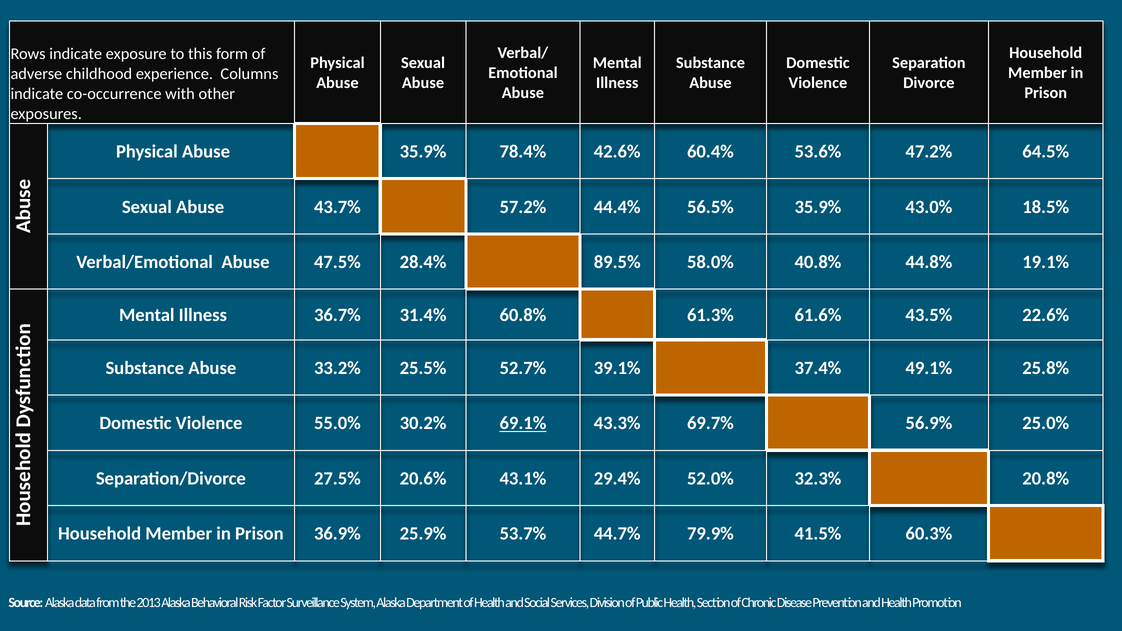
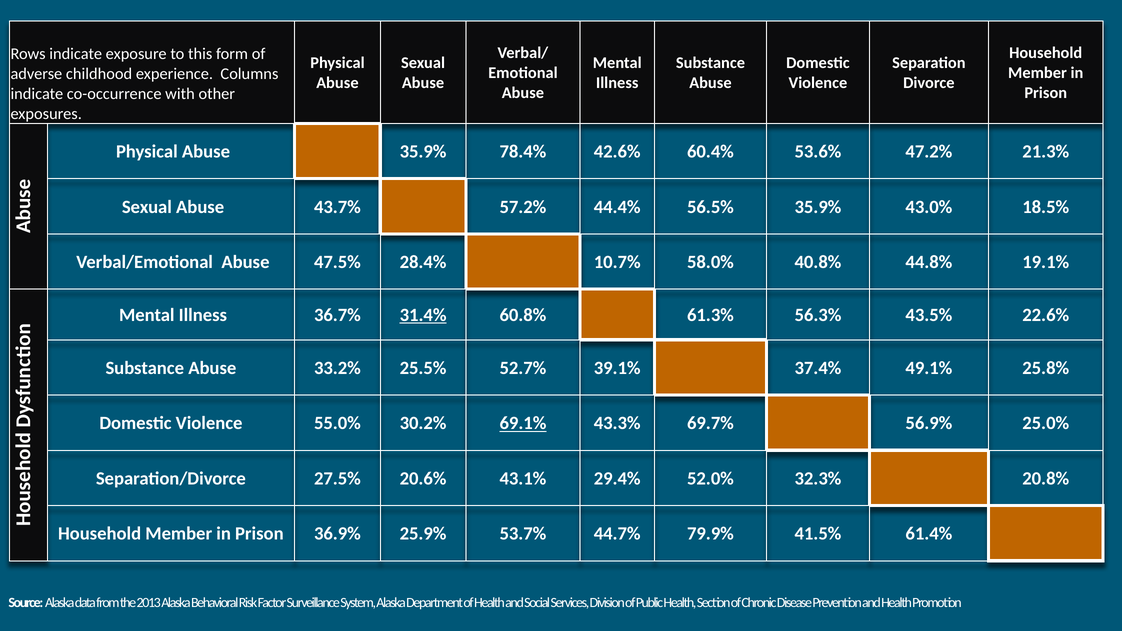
64.5%: 64.5% -> 21.3% (1046, 152)
89.5%: 89.5% -> 10.7% (617, 262)
31.4% underline: none -> present (423, 315)
61.6%: 61.6% -> 56.3% (818, 315)
60.3%: 60.3% -> 61.4% (929, 534)
